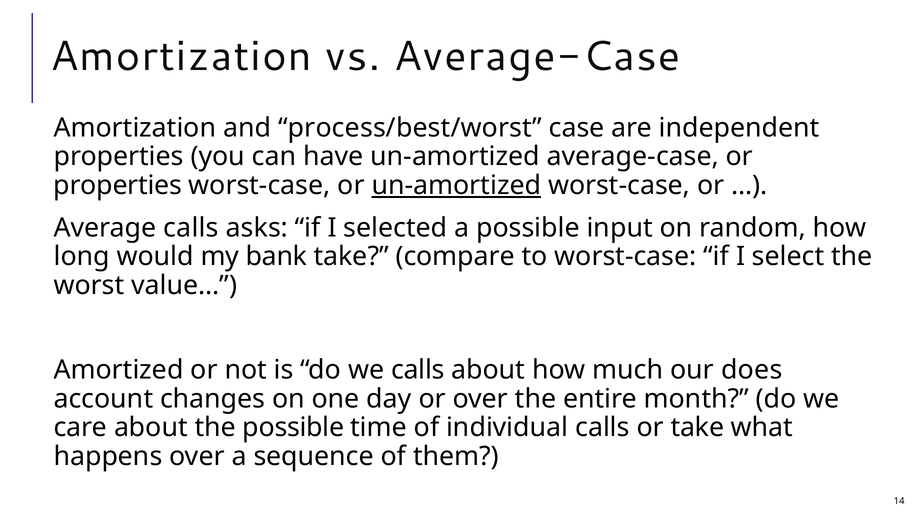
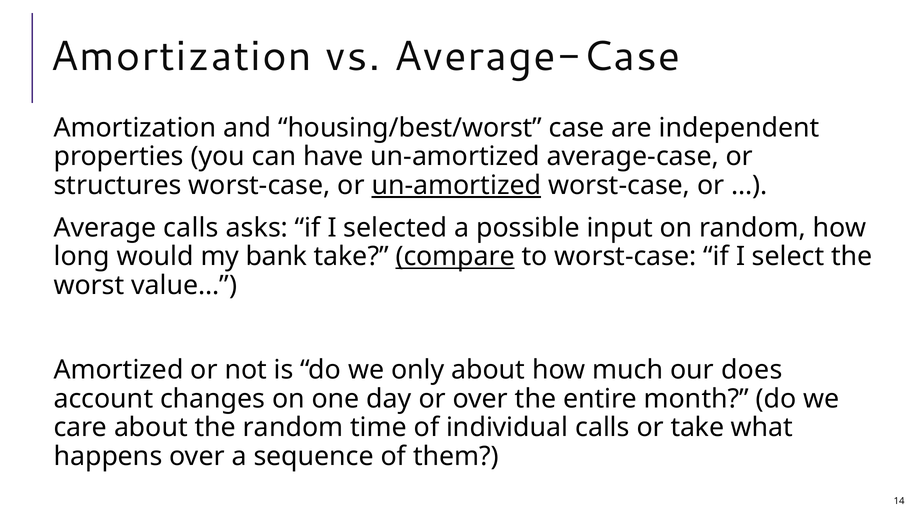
process/best/worst: process/best/worst -> housing/best/worst (410, 128)
properties: properties -> structures (118, 186)
compare underline: none -> present (455, 257)
we calls: calls -> only (418, 370)
the possible: possible -> random (293, 428)
